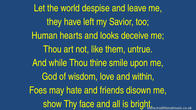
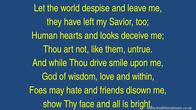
thine: thine -> drive (98, 63)
